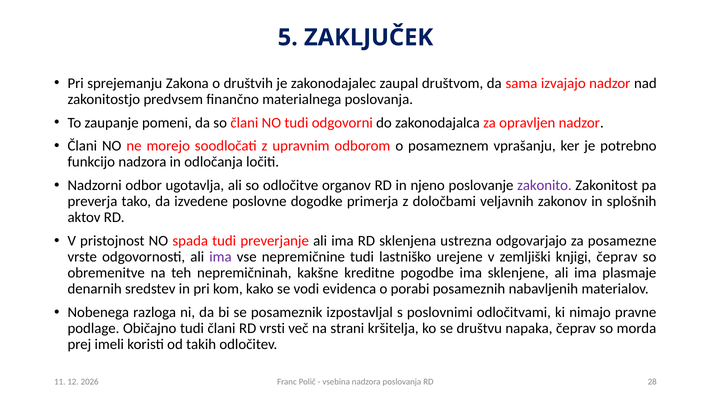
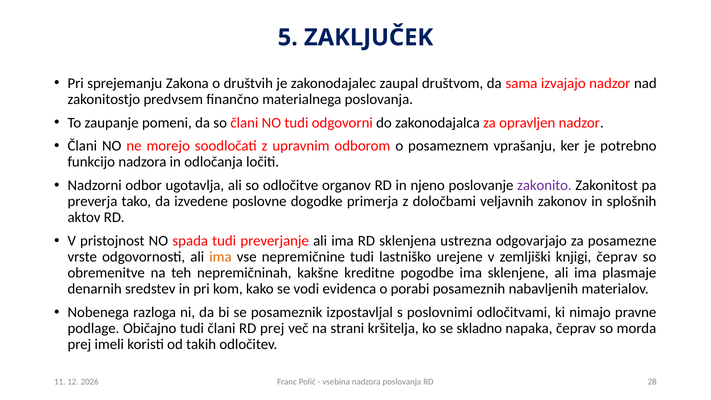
ima colour: purple -> orange (221, 257)
RD vrsti: vrsti -> prej (272, 328)
društvu: društvu -> skladno (479, 328)
